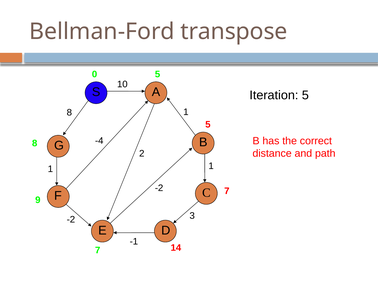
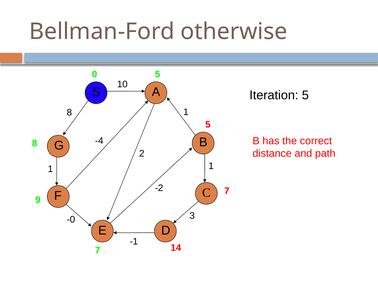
transpose: transpose -> otherwise (234, 32)
-2: -2 -> -0 (71, 220)
